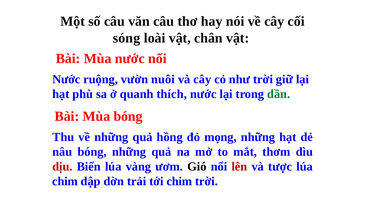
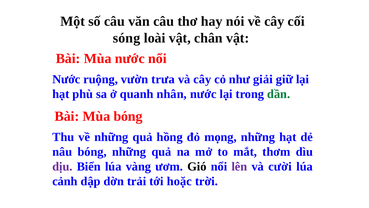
nuôi: nuôi -> trưa (163, 79)
như trời: trời -> giải (263, 79)
thích: thích -> nhân (172, 94)
dịu colour: red -> purple (62, 166)
lên colour: red -> purple (239, 166)
tược: tược -> cười (280, 166)
chim: chim -> cảnh (65, 181)
tới chim: chim -> hoặc (179, 181)
